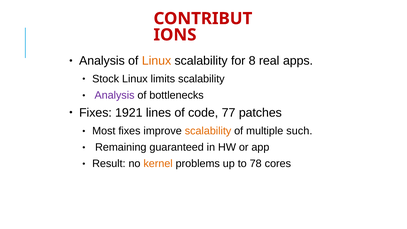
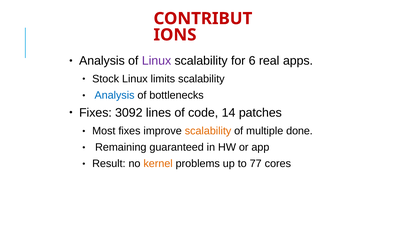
Linux colour: orange -> purple (157, 61)
8: 8 -> 6 (252, 61)
Analysis colour: purple -> blue (115, 95)
1921: 1921 -> 3092 (129, 113)
77: 77 -> 14 (229, 113)
such: such -> done (299, 131)
78: 78 -> 77 (256, 164)
